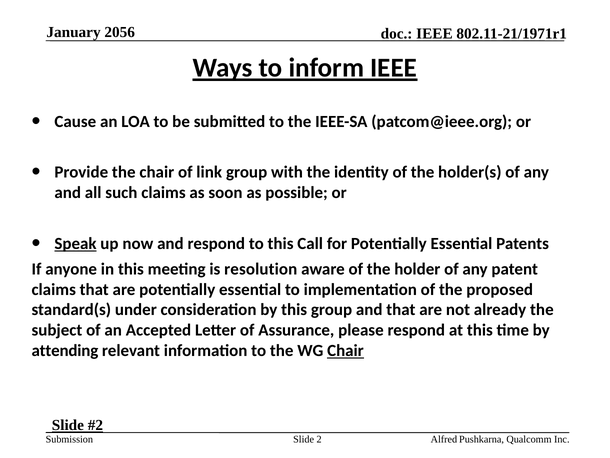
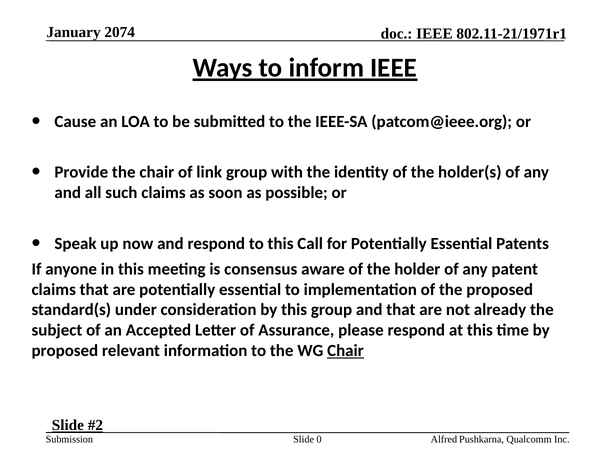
2056: 2056 -> 2074 (120, 32)
Speak underline: present -> none (76, 243)
resolution: resolution -> consensus (261, 269)
attending: attending -> proposed (65, 350)
2: 2 -> 0 (319, 439)
